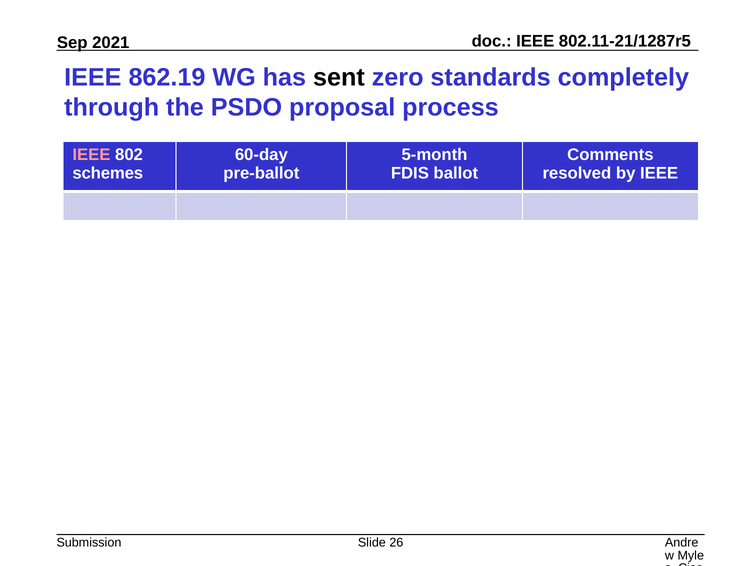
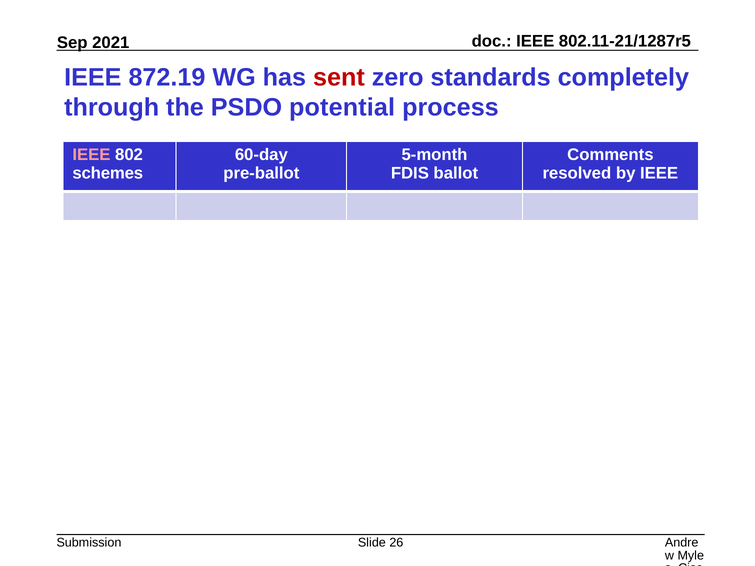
862.19: 862.19 -> 872.19 (167, 77)
sent colour: black -> red (339, 77)
proposal: proposal -> potential (342, 107)
